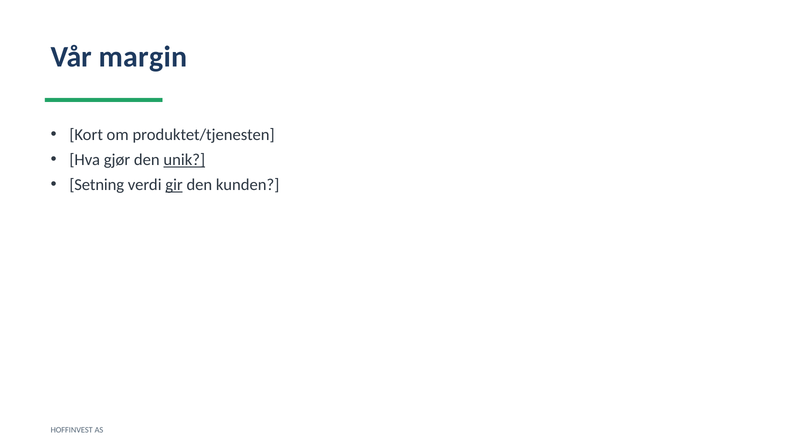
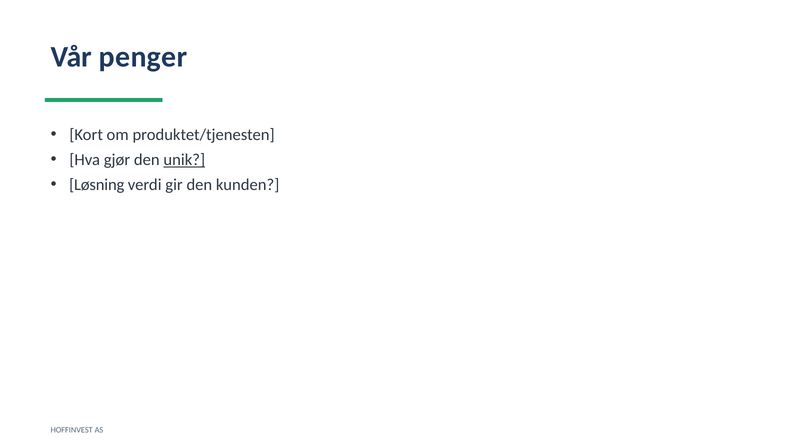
margin: margin -> penger (143, 57)
Setning: Setning -> Løsning (97, 185)
gir underline: present -> none (174, 185)
